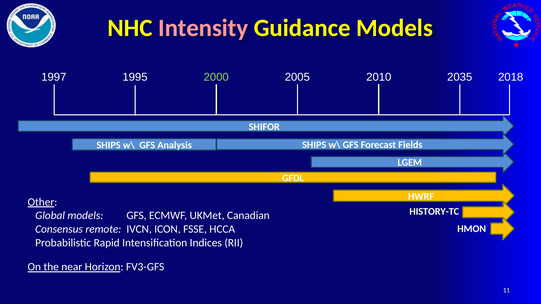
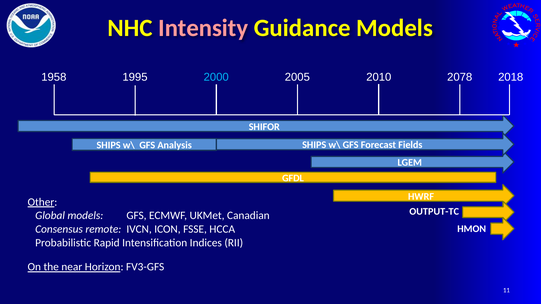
1997: 1997 -> 1958 (54, 77)
2000 colour: light green -> light blue (216, 77)
2035: 2035 -> 2078 (460, 77)
HISTORY-TC: HISTORY-TC -> OUTPUT-TC (434, 212)
